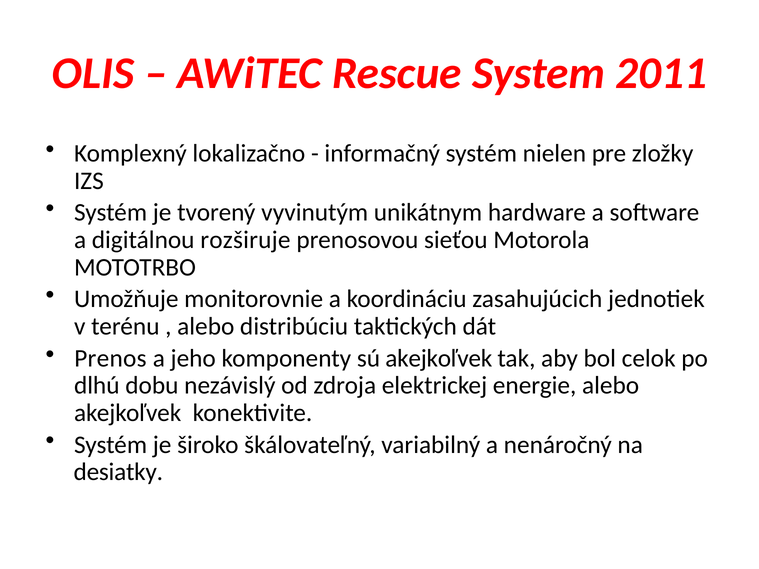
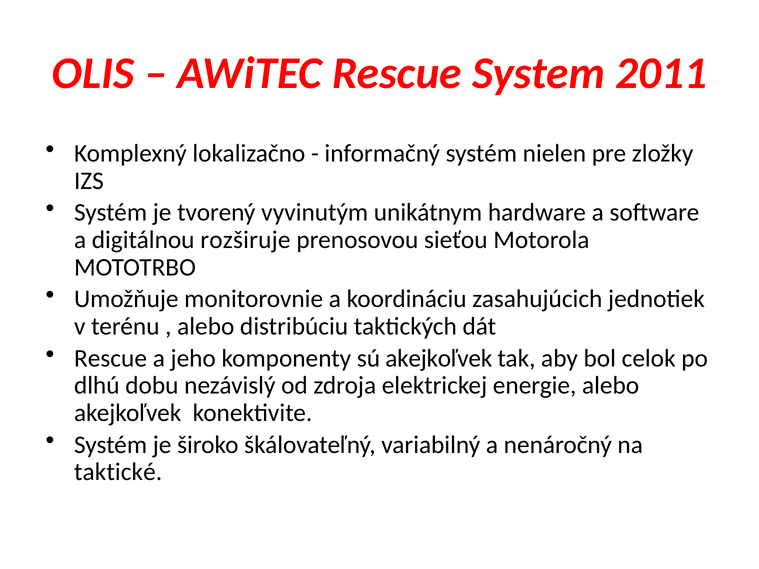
Prenos: Prenos -> Rescue (111, 358)
desiatky: desiatky -> taktické (118, 472)
